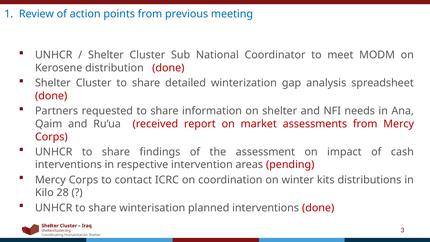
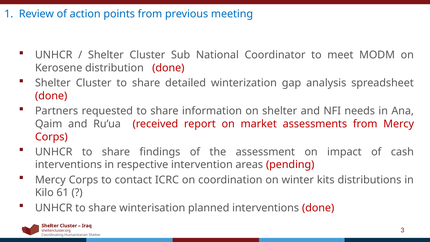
28: 28 -> 61 (63, 193)
